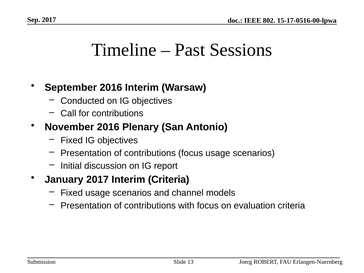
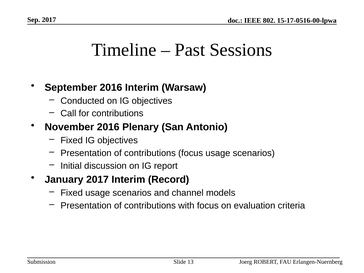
Interim Criteria: Criteria -> Record (169, 179)
